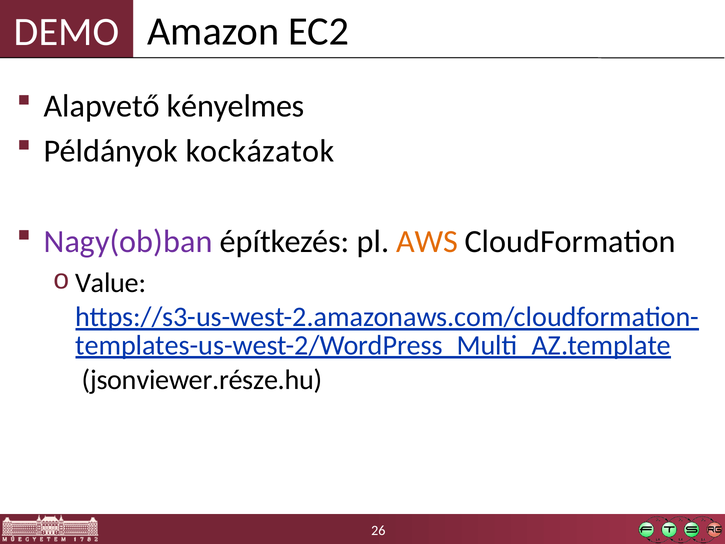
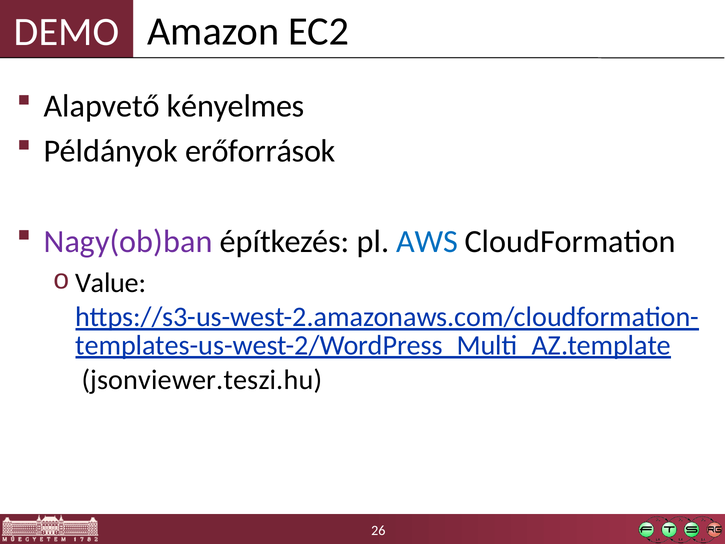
kockázatok: kockázatok -> erőforrások (260, 151)
AWS colour: orange -> blue (427, 241)
jsonviewer.része.hu: jsonviewer.része.hu -> jsonviewer.teszi.hu (202, 380)
